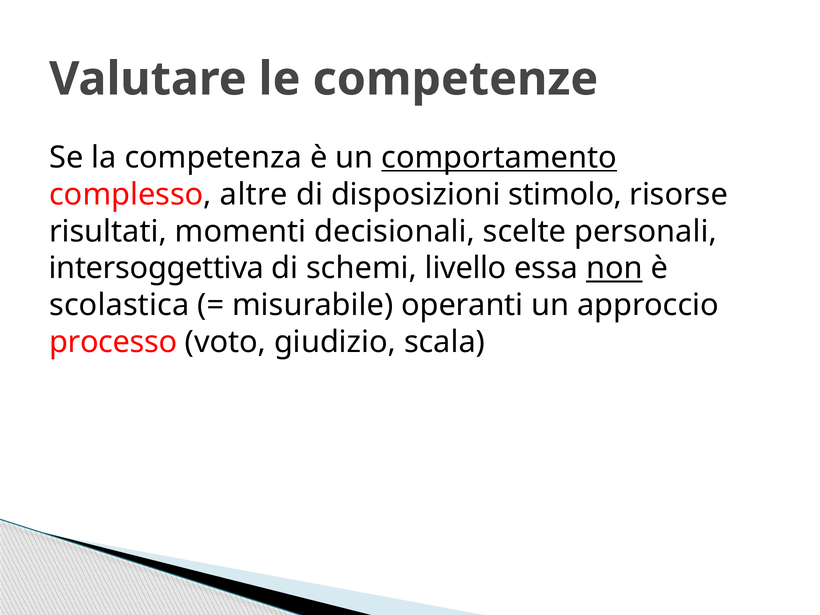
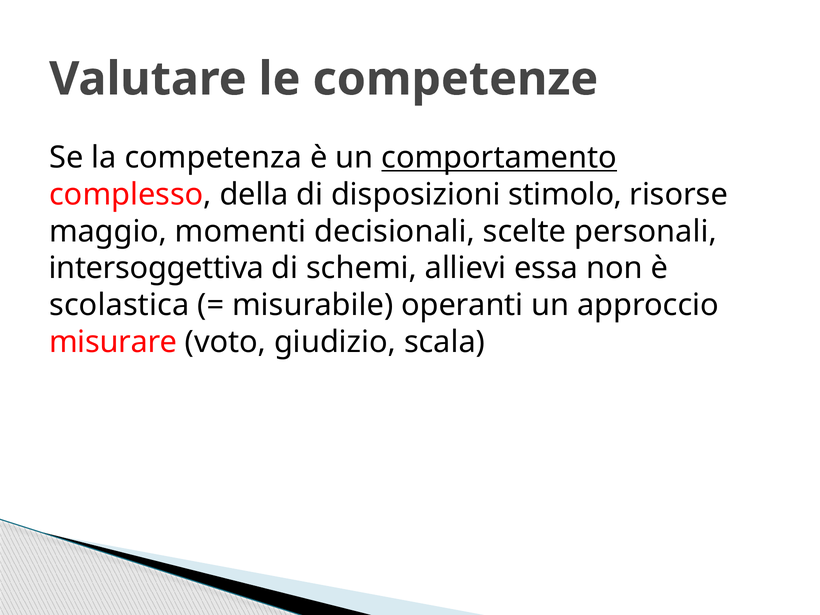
altre: altre -> della (254, 194)
risultati: risultati -> maggio (108, 231)
livello: livello -> allievi (466, 268)
non underline: present -> none (614, 268)
processo: processo -> misurare (113, 342)
